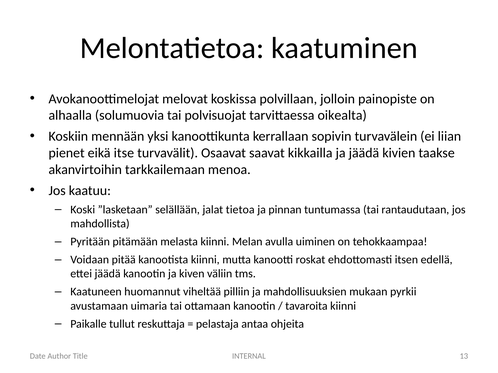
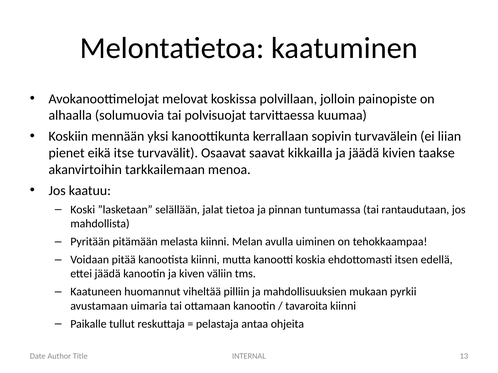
oikealta: oikealta -> kuumaa (342, 116)
roskat: roskat -> koskia (311, 260)
